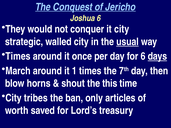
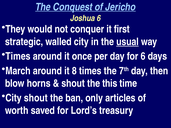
it city: city -> first (122, 29)
days underline: present -> none (157, 56)
1: 1 -> 8 (74, 71)
City tribes: tribes -> shout (36, 98)
